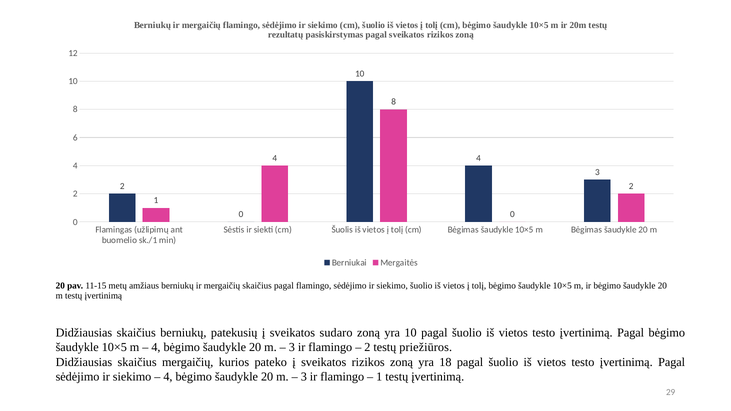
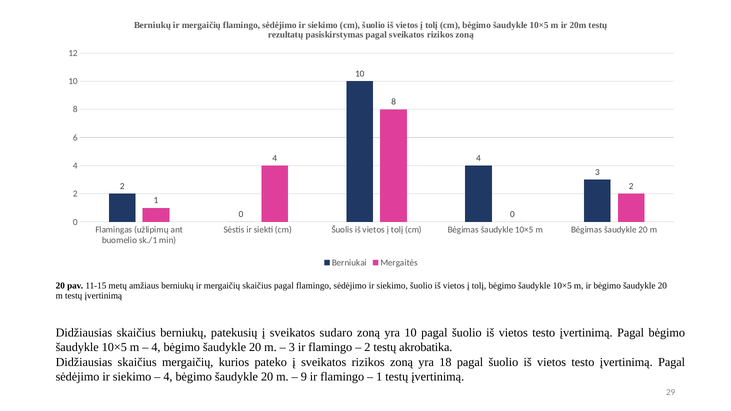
priežiūros: priežiūros -> akrobatika (426, 348)
3: 3 -> 9 (304, 377)
